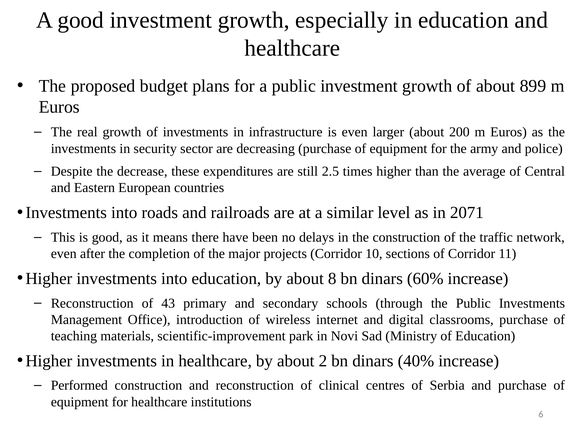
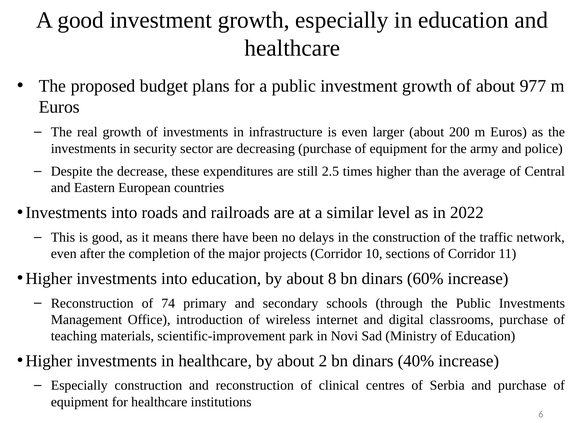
899: 899 -> 977 (533, 86)
2071: 2071 -> 2022 (467, 212)
43: 43 -> 74 (168, 303)
Performed: Performed -> Especially (79, 385)
